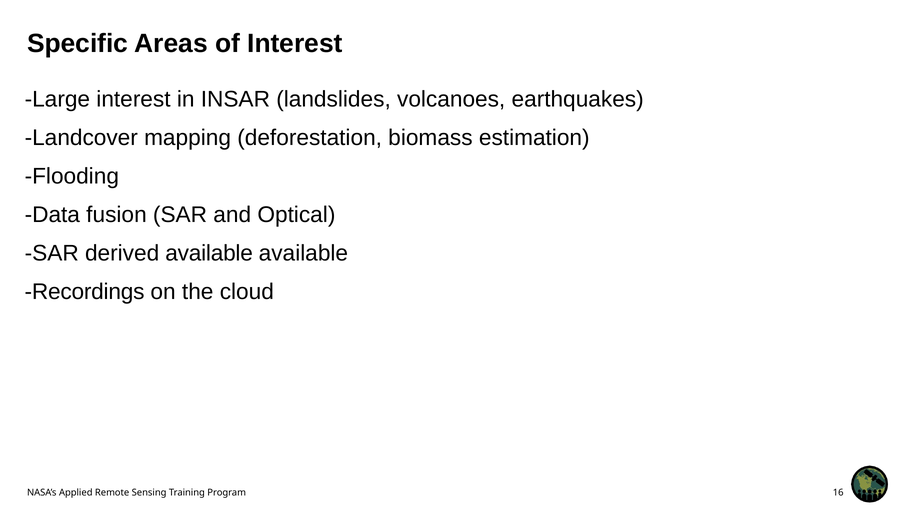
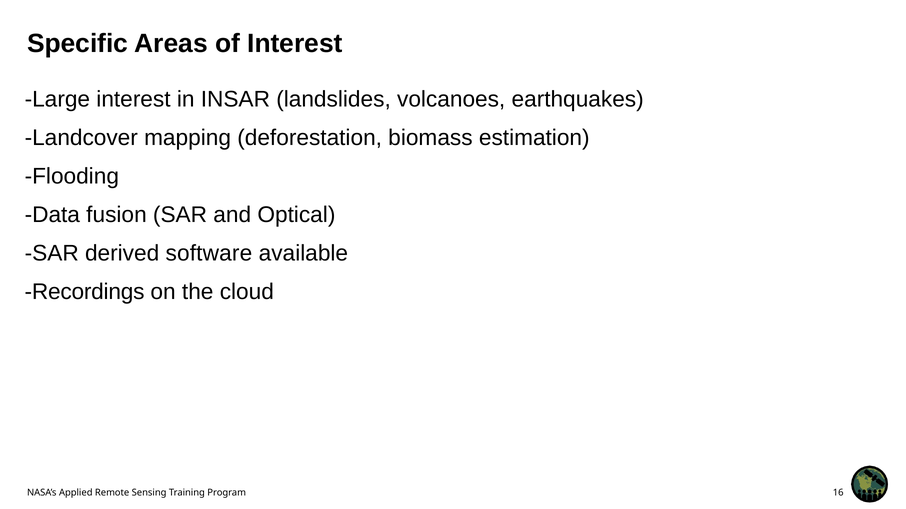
derived available: available -> software (209, 253)
